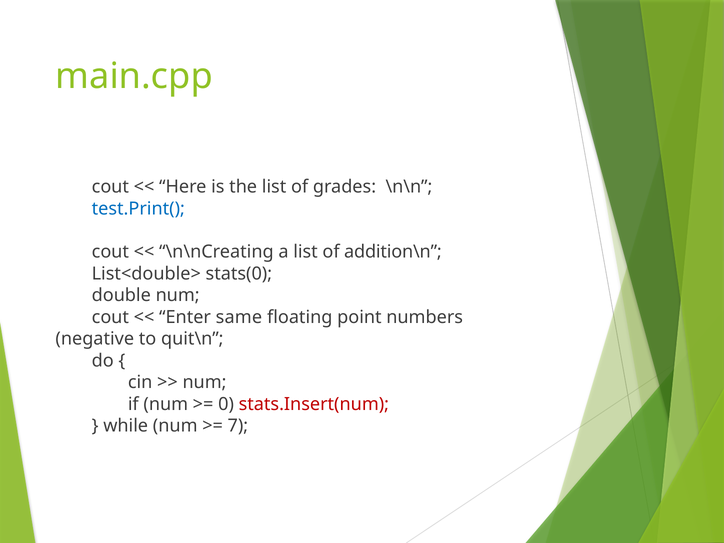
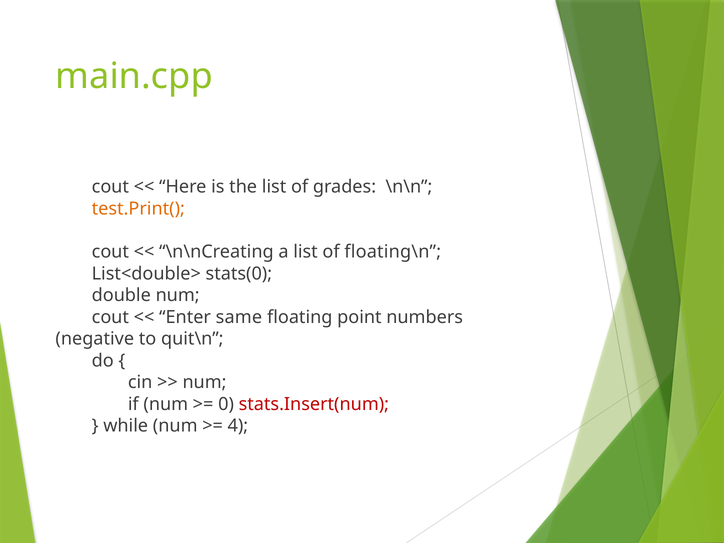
test.Print( colour: blue -> orange (138, 209)
addition\n: addition\n -> floating\n (393, 252)
7: 7 -> 4 (238, 426)
